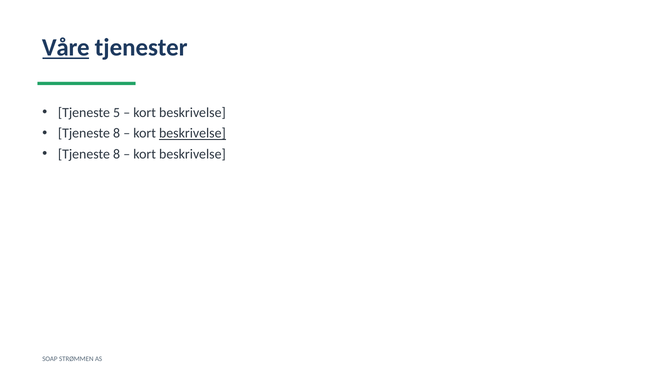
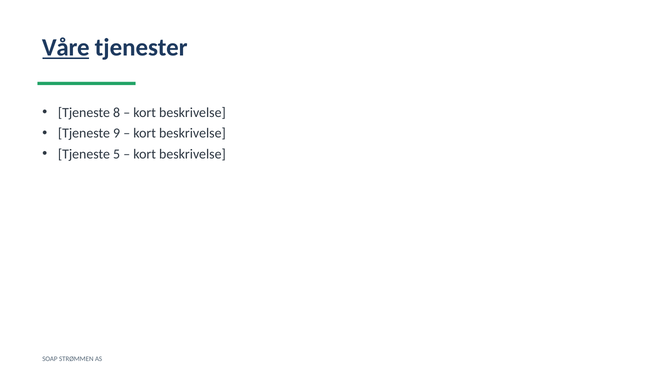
5: 5 -> 8 (117, 113)
8: 8 -> 9 (117, 133)
beskrivelse underline: present -> none (192, 133)
8: 8 -> 5 (117, 154)
